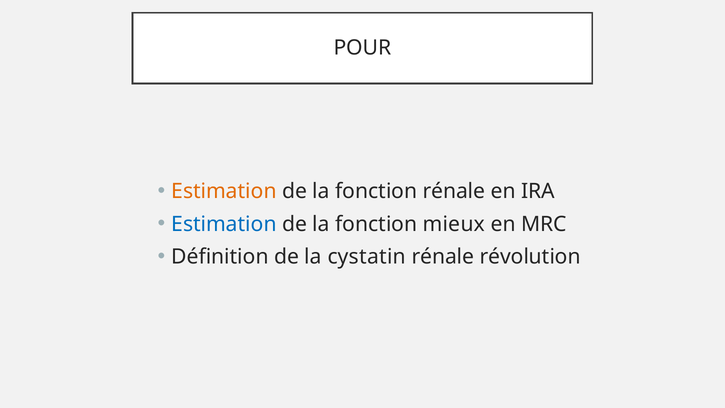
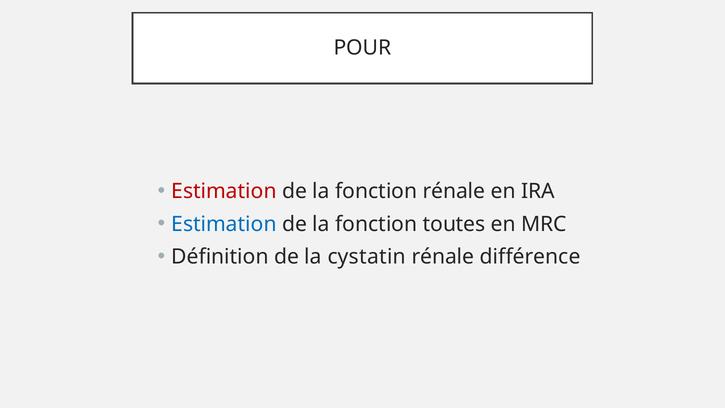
Estimation colour: orange -> red (224, 191)
mieux: mieux -> toutes (454, 224)
révolution: révolution -> différence (530, 257)
